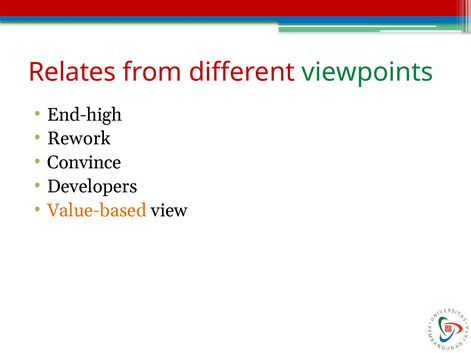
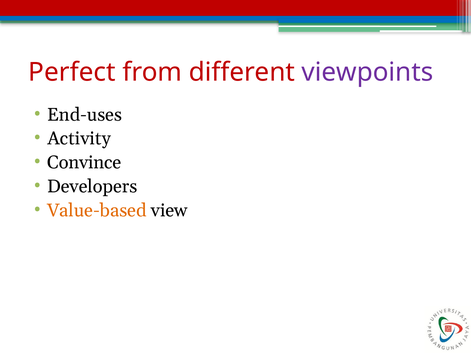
Relates: Relates -> Perfect (72, 72)
viewpoints colour: green -> purple (367, 72)
End-high: End-high -> End-uses (85, 115)
Rework: Rework -> Activity (79, 139)
